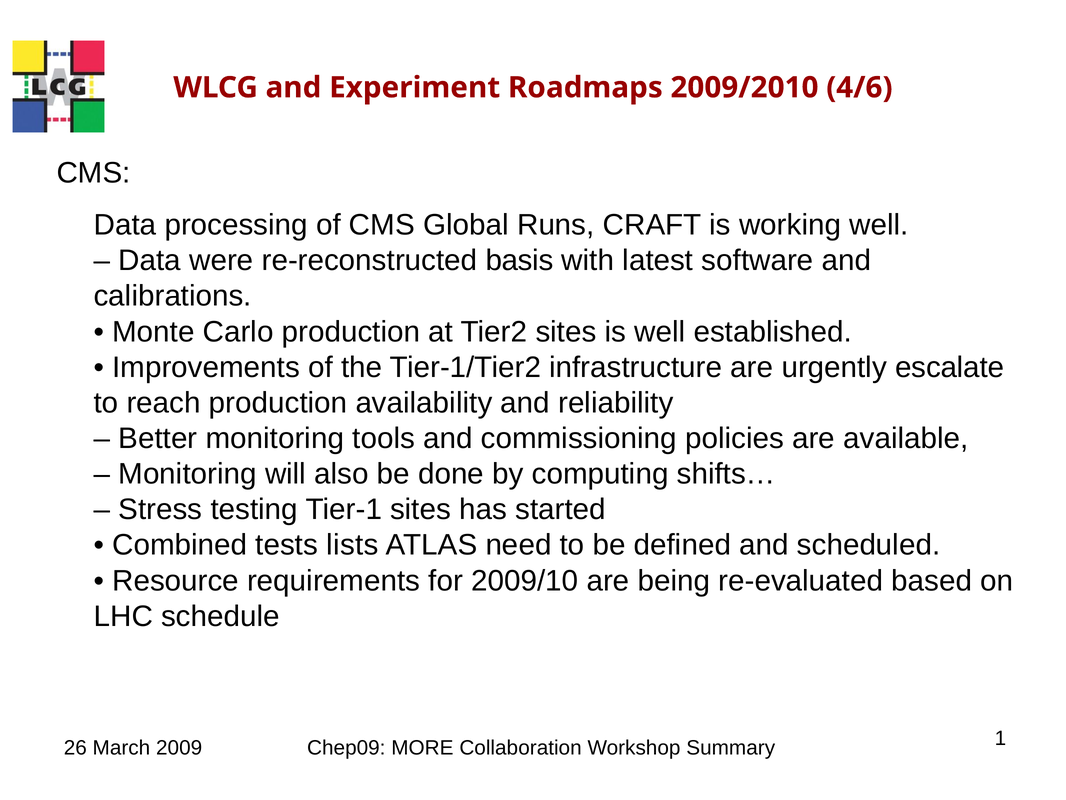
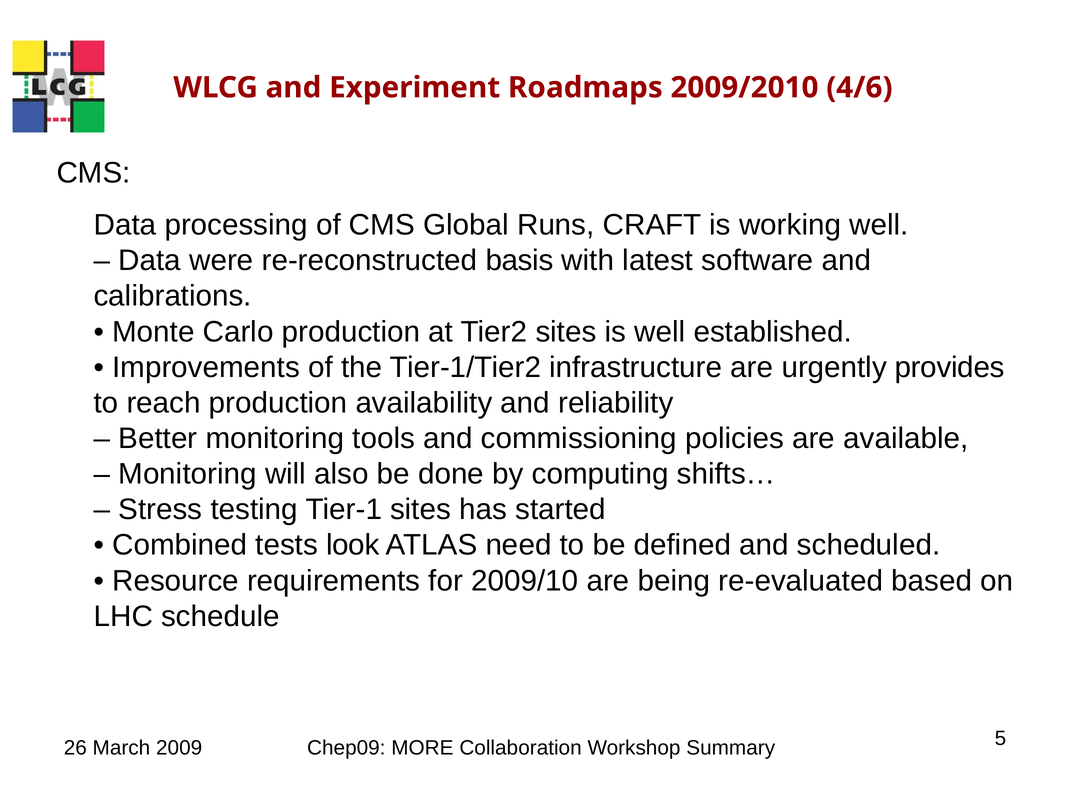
escalate: escalate -> provides (950, 367)
lists: lists -> look (353, 545)
1: 1 -> 5 (1001, 738)
